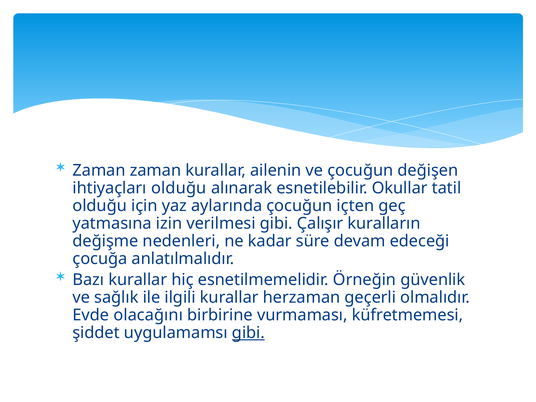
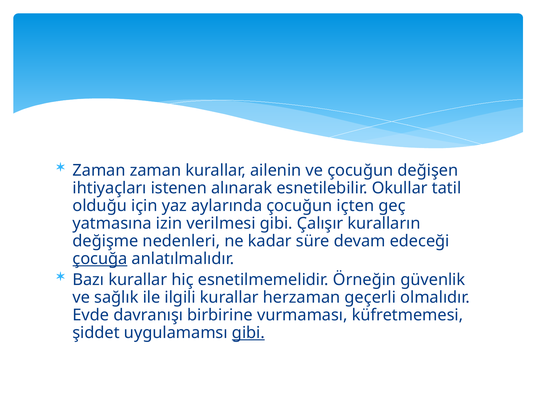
ihtiyaçları olduğu: olduğu -> istenen (179, 188)
çocuğa underline: none -> present (100, 259)
olacağını: olacağını -> davranışı (148, 315)
